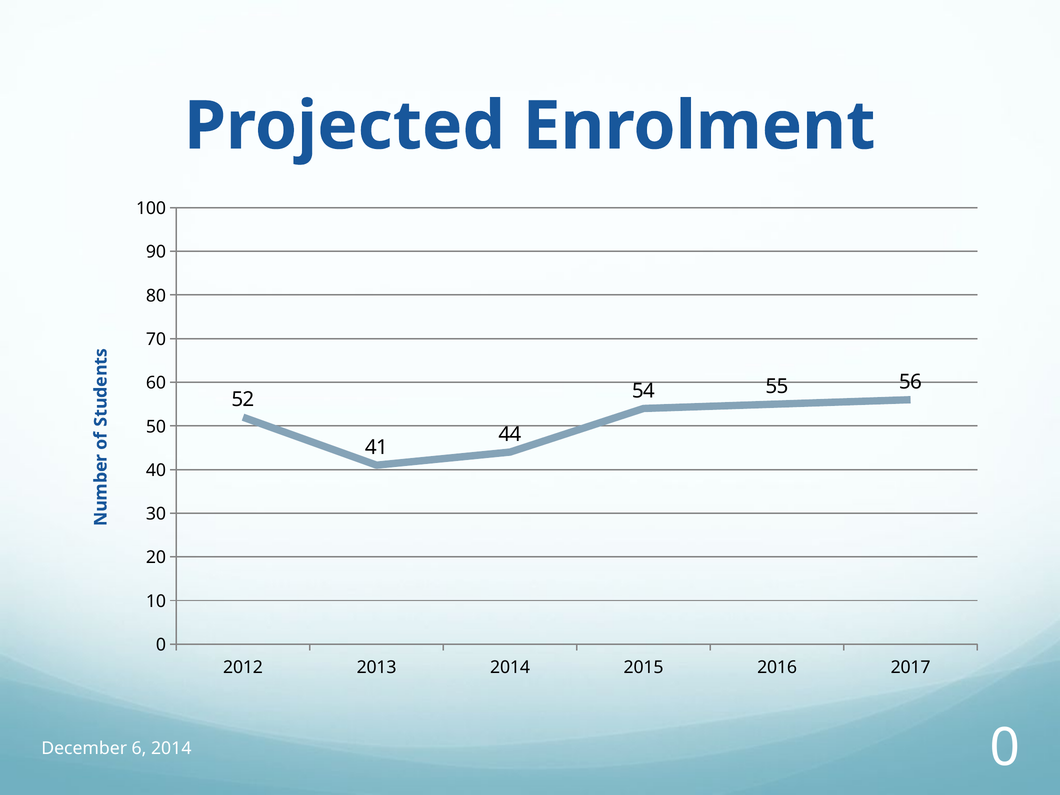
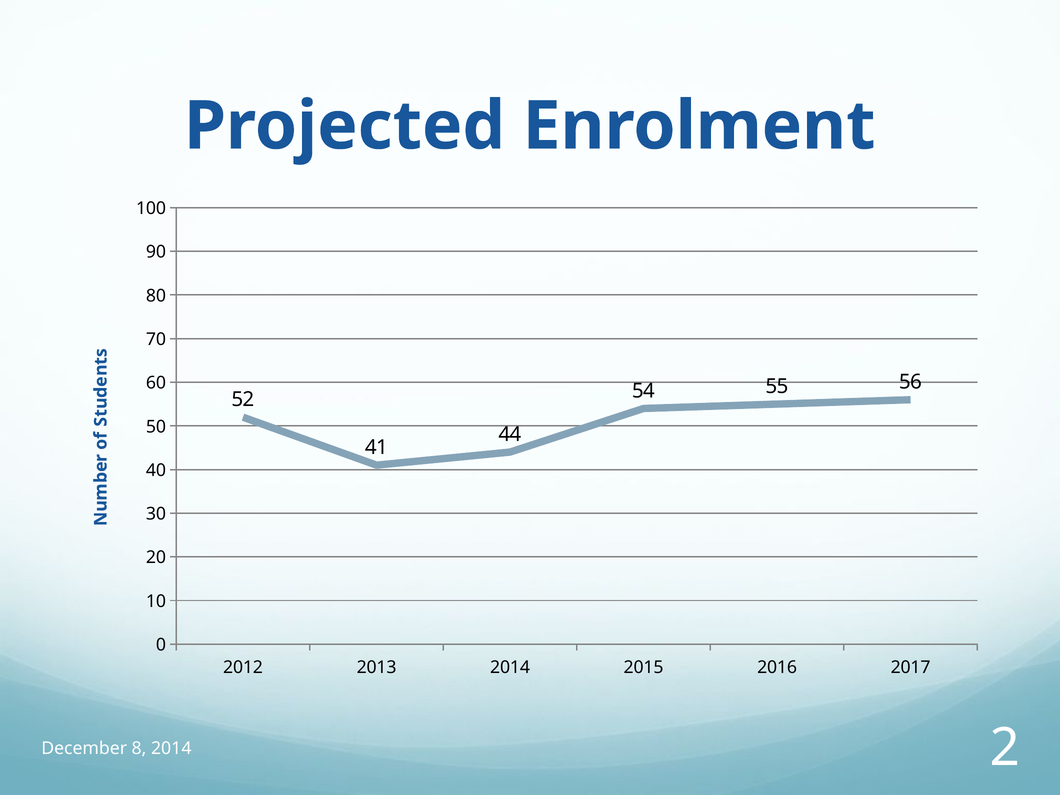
6: 6 -> 8 (139, 748)
2014 0: 0 -> 2 (1005, 748)
